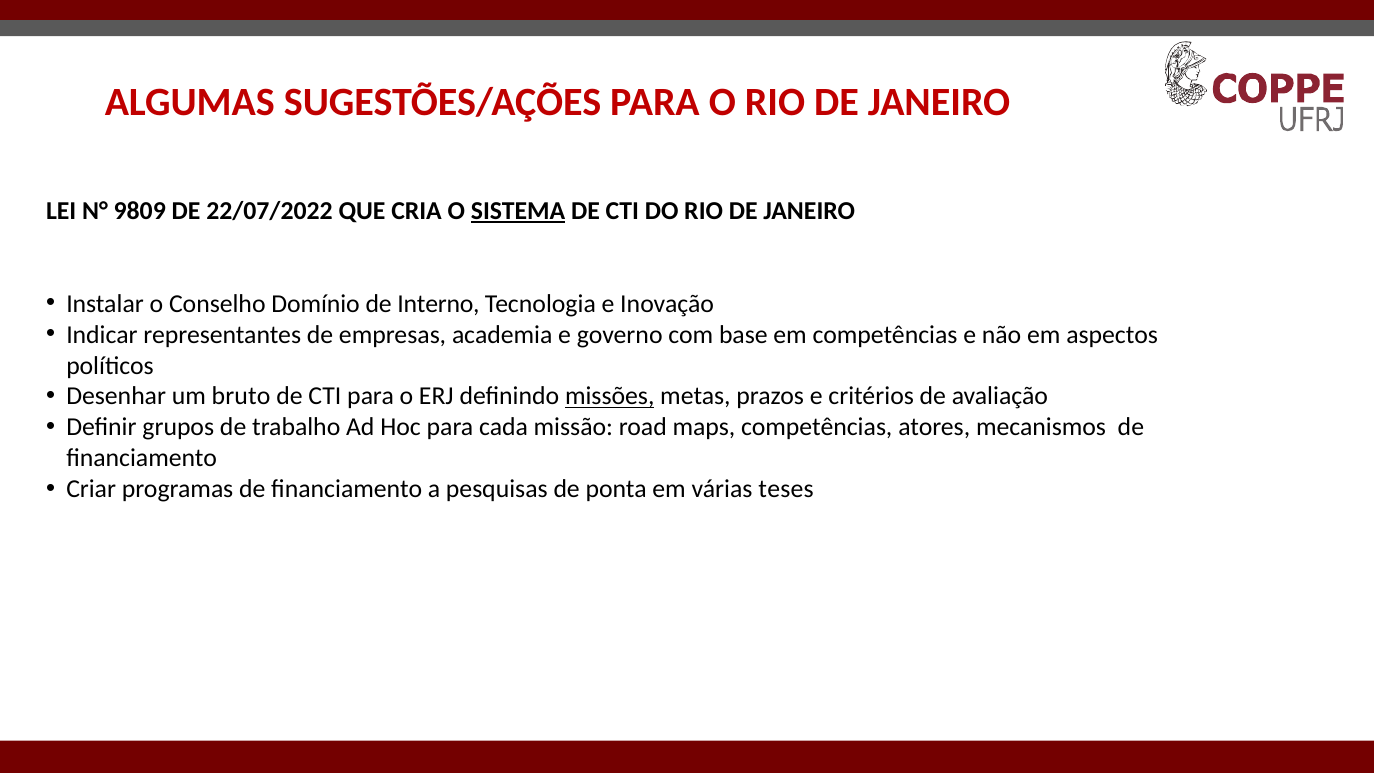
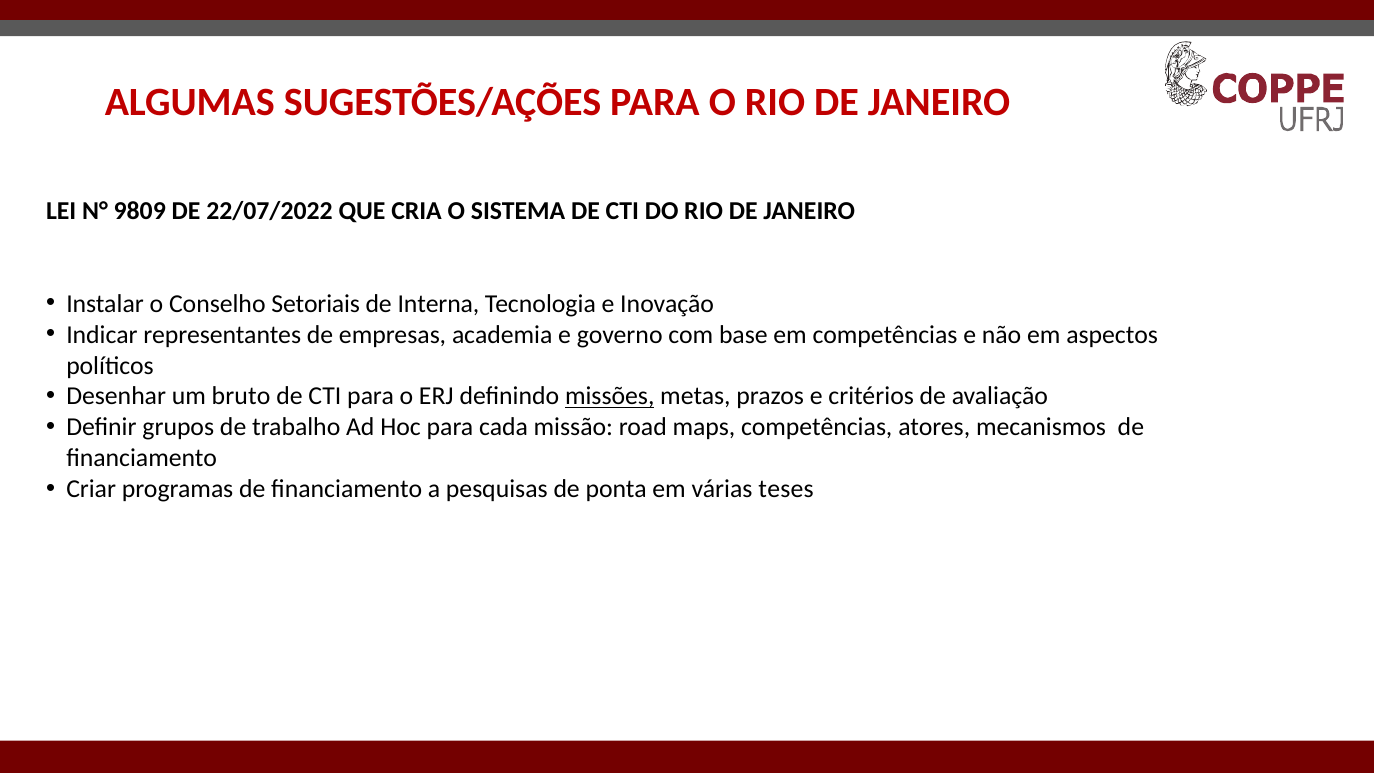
SISTEMA underline: present -> none (518, 211)
Domínio: Domínio -> Setoriais (316, 304)
Interno: Interno -> Interna (438, 304)
